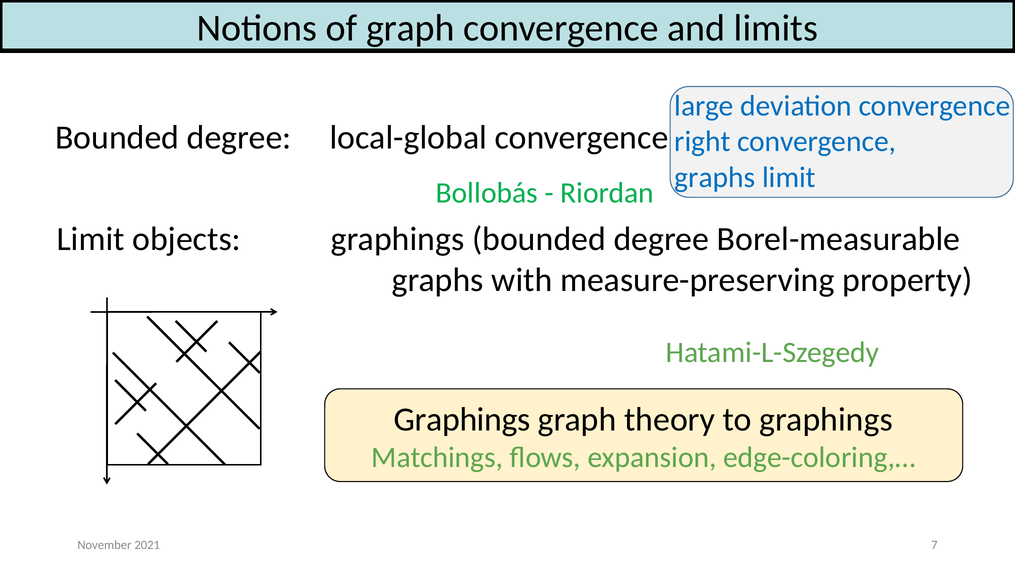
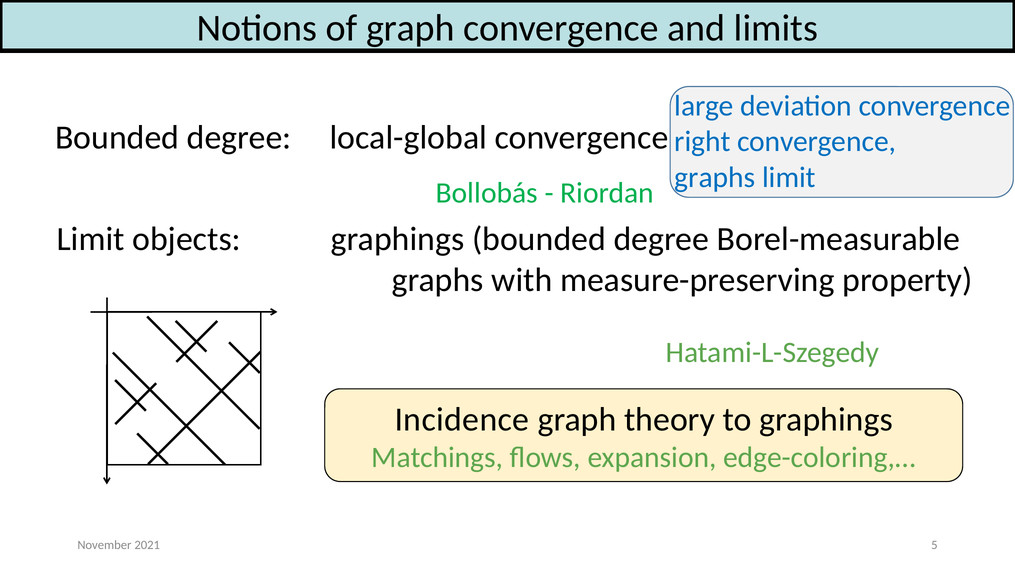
Graphings: Graphings -> Incidence (462, 420)
7: 7 -> 5 (934, 545)
